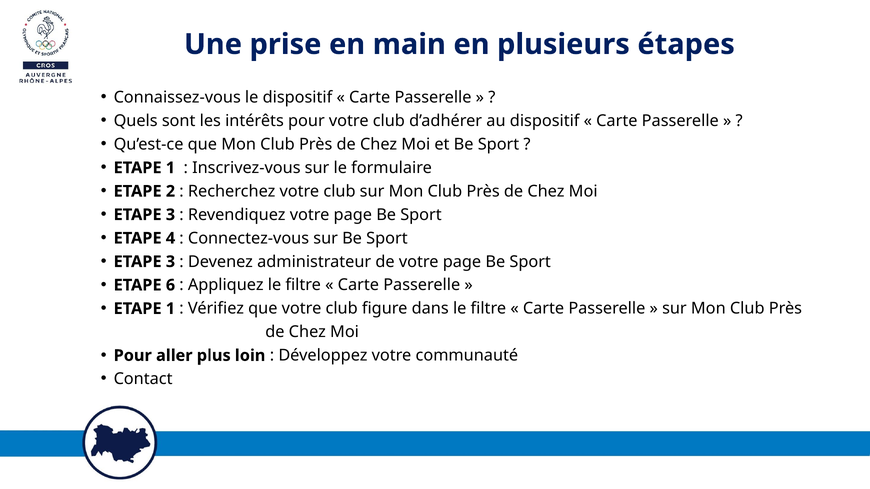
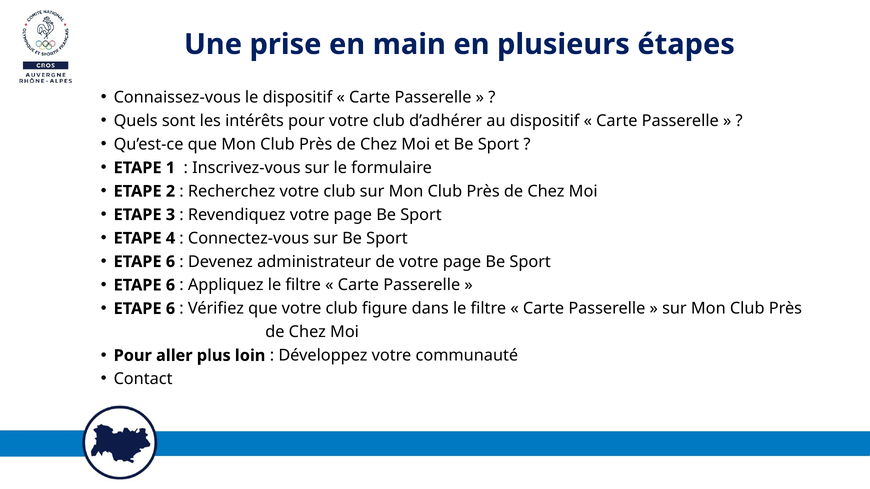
3: 3 -> 6 (170, 262)
1: 1 -> 6 (170, 309)
